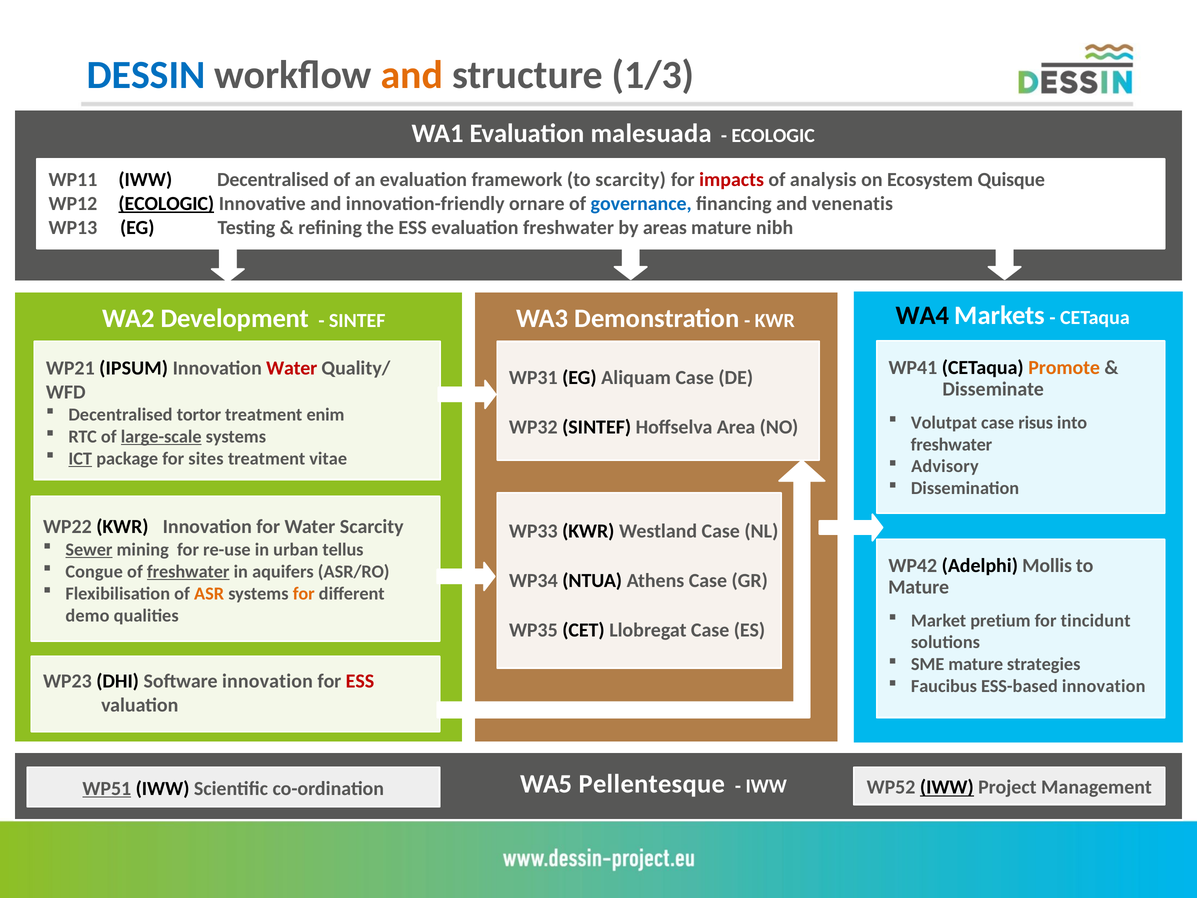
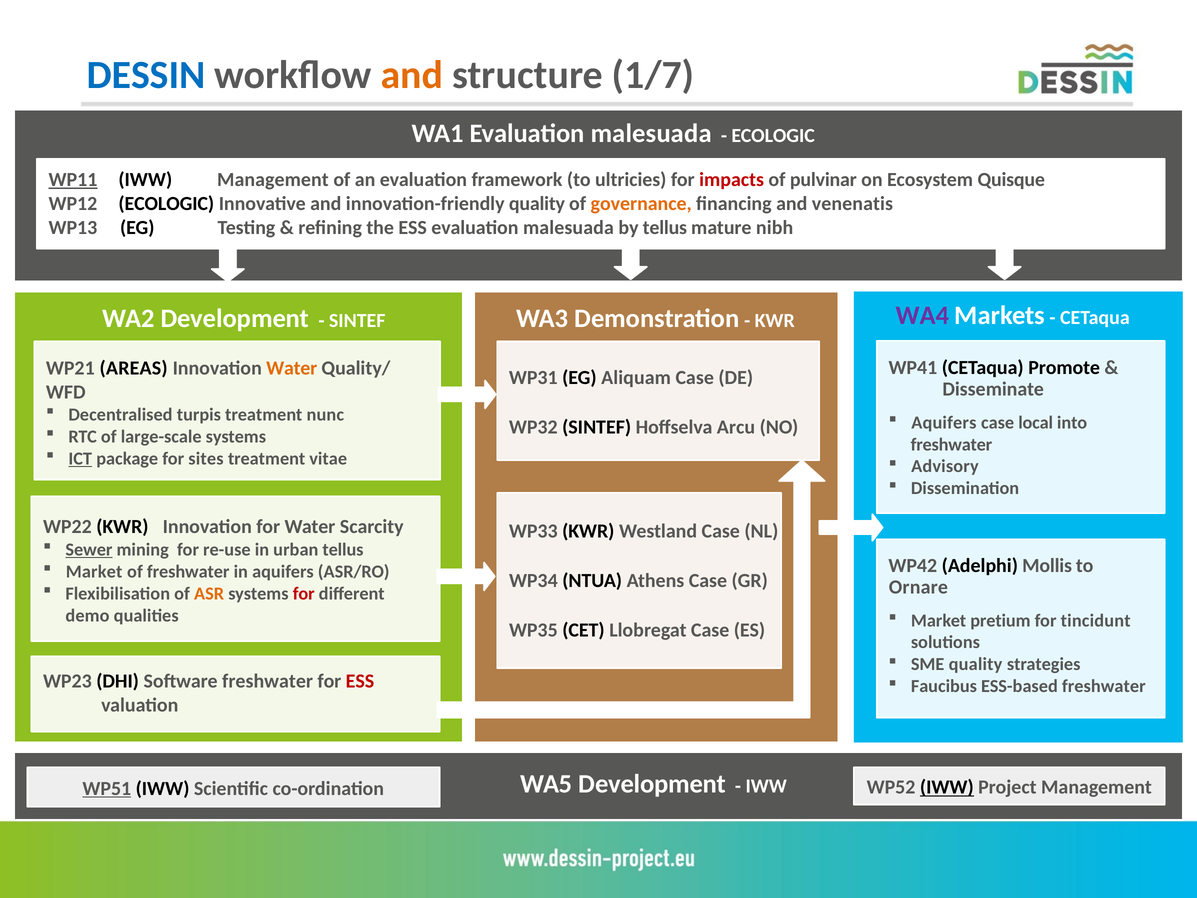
1/3: 1/3 -> 1/7 (653, 75)
WP11 underline: none -> present (73, 180)
IWW Decentralised: Decentralised -> Management (273, 180)
to scarcity: scarcity -> ultricies (631, 180)
analysis: analysis -> pulvinar (823, 180)
ECOLOGIC underline: present -> none (166, 204)
innovation-friendly ornare: ornare -> quality (537, 204)
governance colour: blue -> orange (641, 204)
ESS evaluation freshwater: freshwater -> malesuada (568, 227)
by areas: areas -> tellus (665, 227)
WA4 colour: black -> purple (922, 315)
Promote colour: orange -> black (1064, 368)
IPSUM: IPSUM -> AREAS (134, 368)
Water colour: red -> orange (292, 368)
tortor: tortor -> turpis (199, 415)
enim: enim -> nunc (325, 415)
Volutpat: Volutpat -> Aquifers (944, 422)
risus: risus -> local (1036, 422)
Area: Area -> Arcu (736, 427)
large-scale underline: present -> none (161, 437)
Congue: Congue -> Market (94, 571)
freshwater underline: present -> none (188, 571)
Mature: Mature -> Ornare (918, 587)
for colour: orange -> red (304, 594)
SME mature: mature -> quality (976, 664)
Software innovation: innovation -> freshwater (268, 681)
ESS-based innovation: innovation -> freshwater (1104, 686)
WA5 Pellentesque: Pellentesque -> Development (652, 784)
